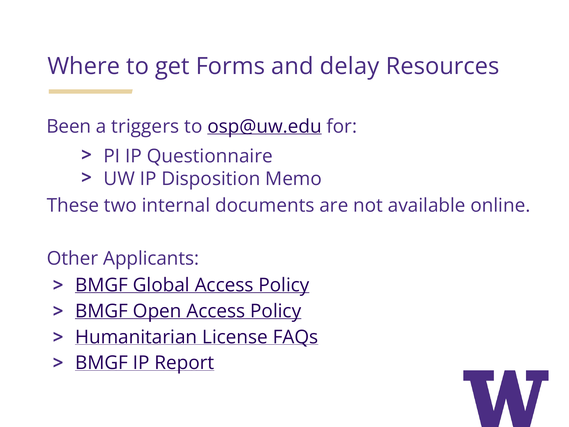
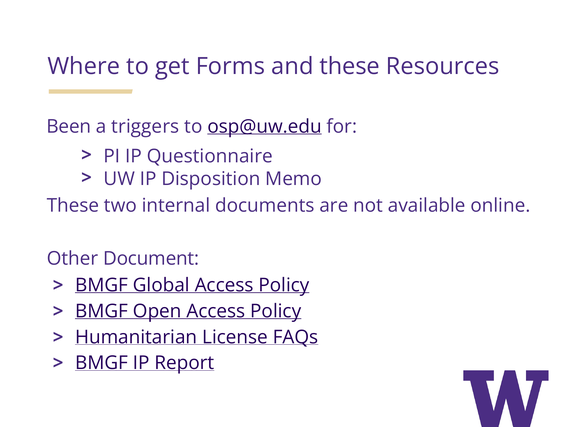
and delay: delay -> these (350, 66)
Applicants: Applicants -> Document (151, 259)
